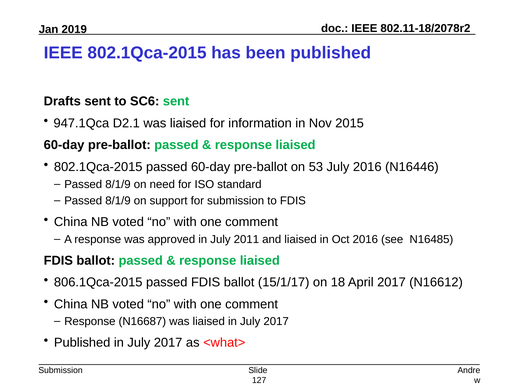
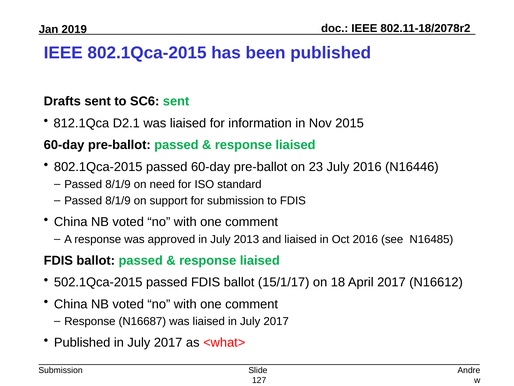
947.1Qca: 947.1Qca -> 812.1Qca (81, 123)
53: 53 -> 23 (316, 167)
2011: 2011 -> 2013 (246, 239)
806.1Qca-2015: 806.1Qca-2015 -> 502.1Qca-2015 (98, 282)
